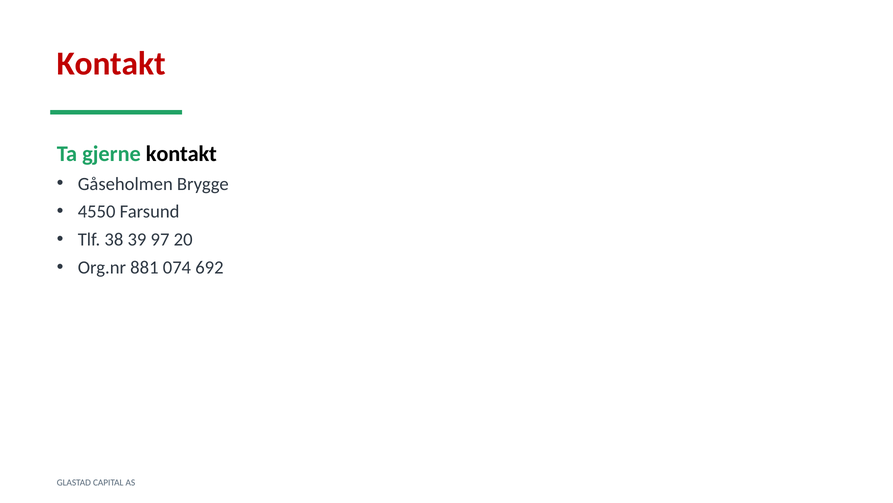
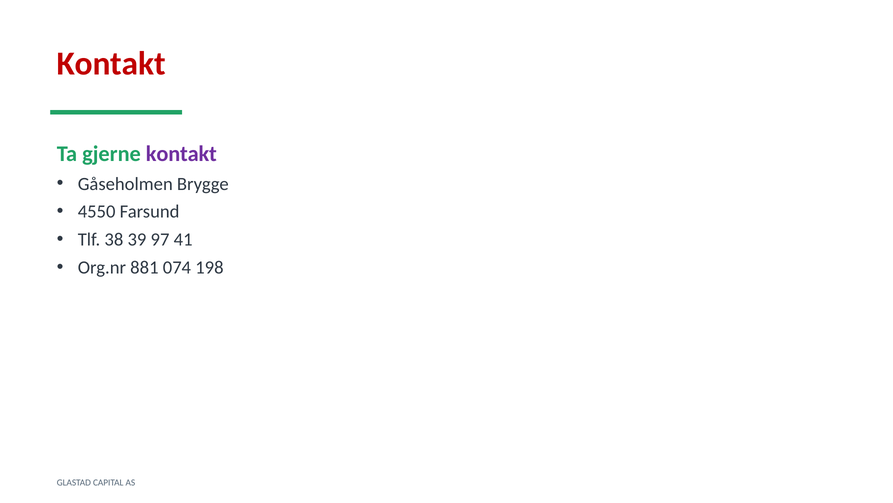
kontakt colour: black -> purple (181, 154)
20: 20 -> 41 (183, 239)
692: 692 -> 198 (209, 267)
